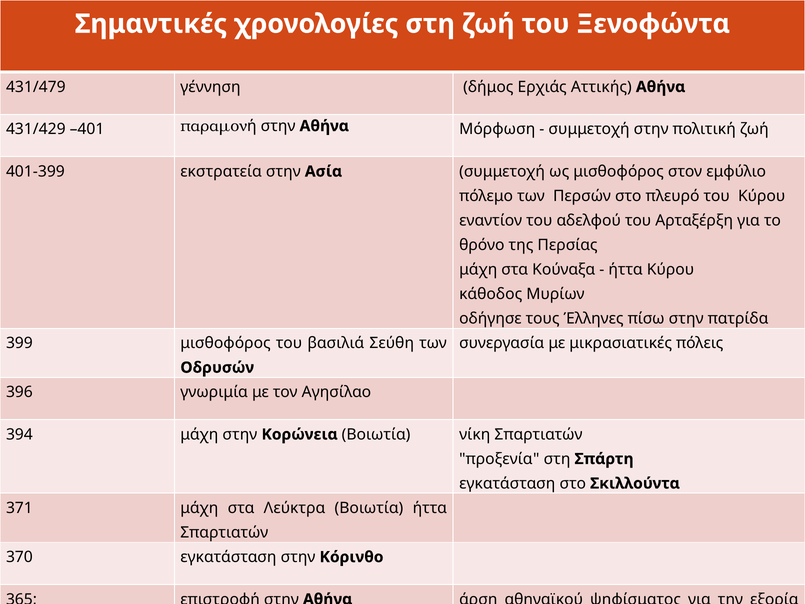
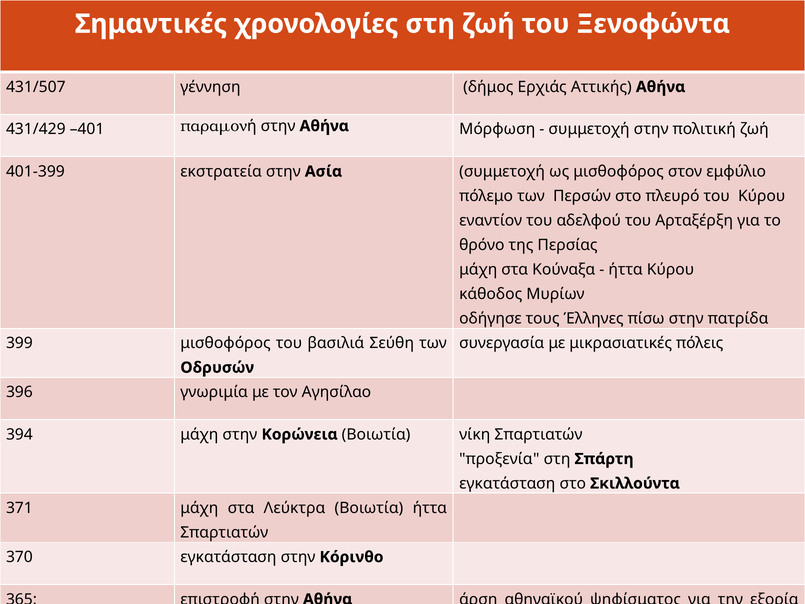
431/479: 431/479 -> 431/507 (36, 87)
